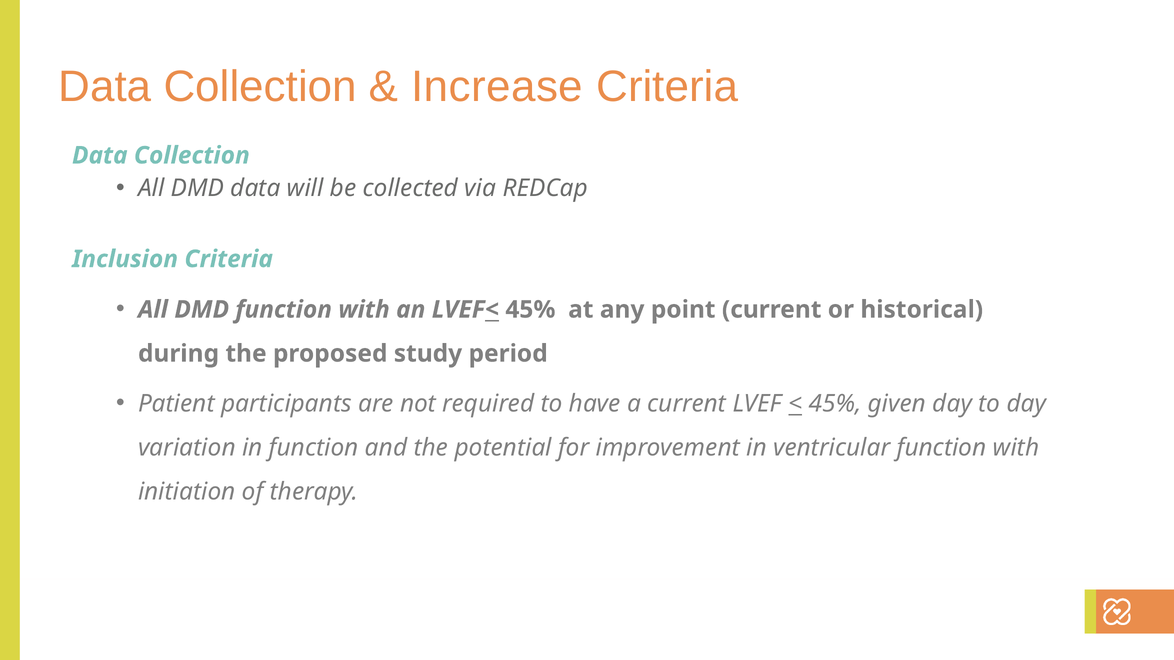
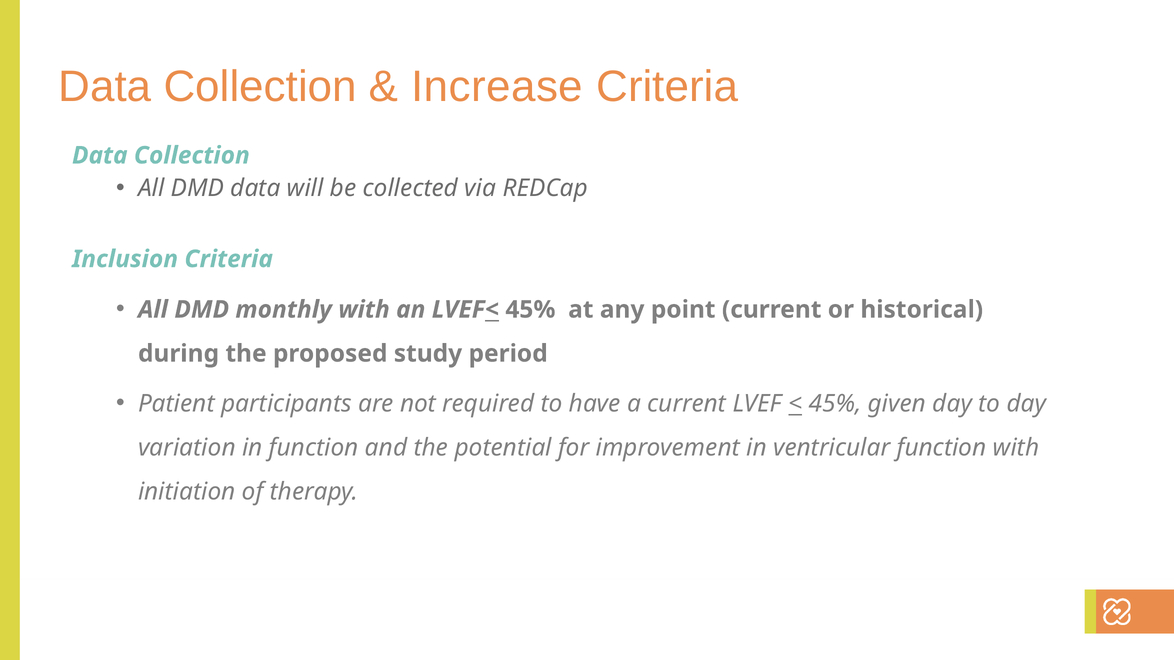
DMD function: function -> monthly (284, 310)
